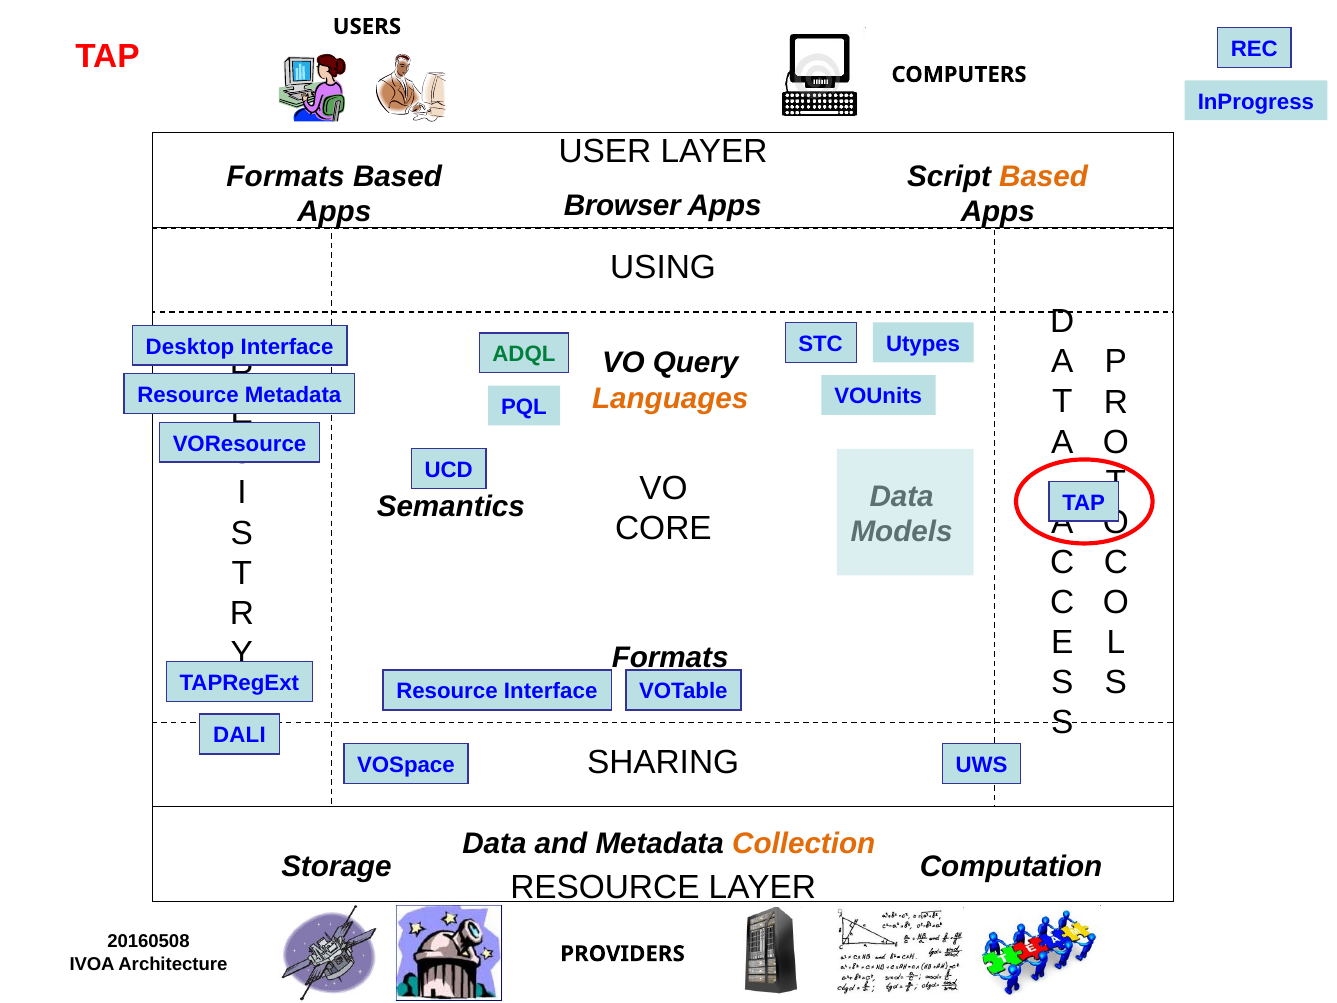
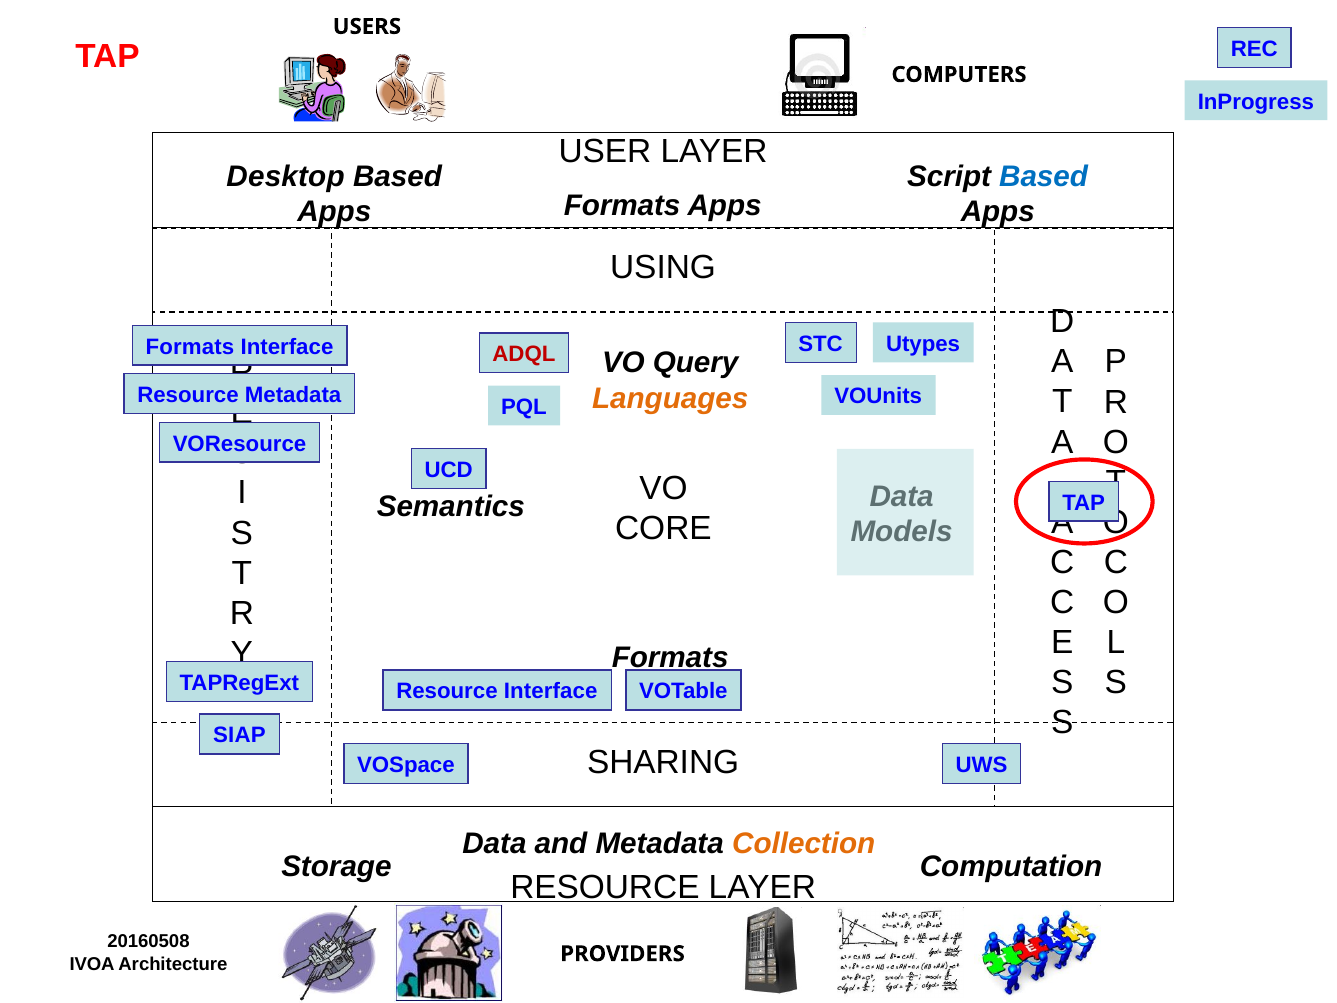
Formats: Formats -> Desktop (286, 176)
Based colour: orange -> blue (1044, 176)
Browser: Browser -> Formats (622, 206)
Desktop: Desktop -> Formats (190, 347)
ADQL colour: green -> red (524, 354)
DALI: DALI -> SIAP (239, 735)
